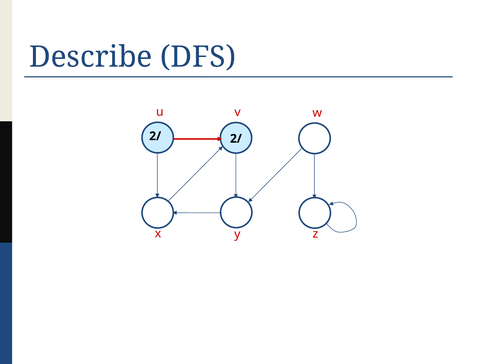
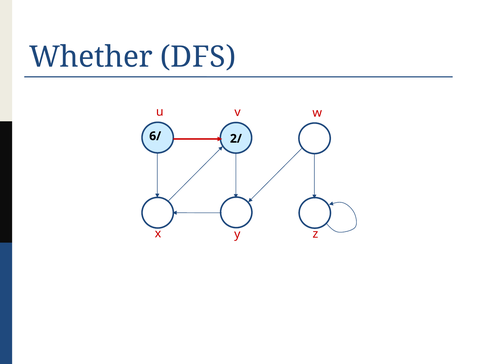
Describe: Describe -> Whether (91, 57)
2/: 2/ -> 6/ (155, 136)
